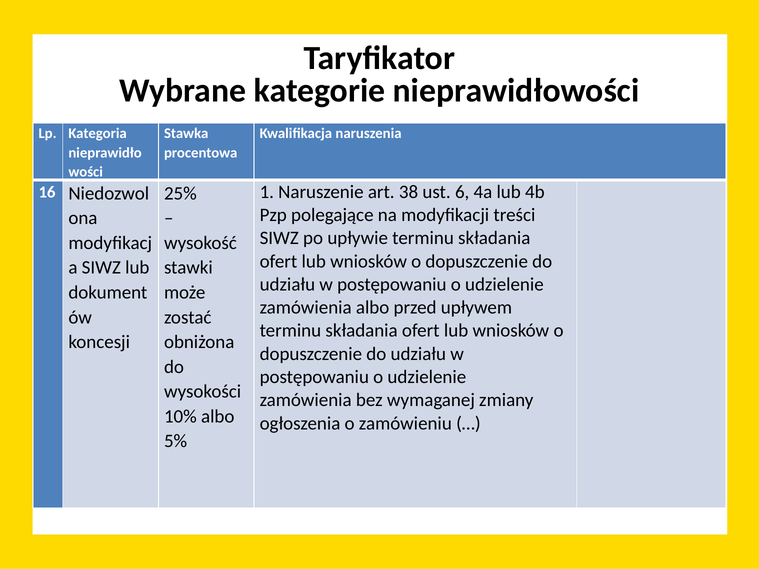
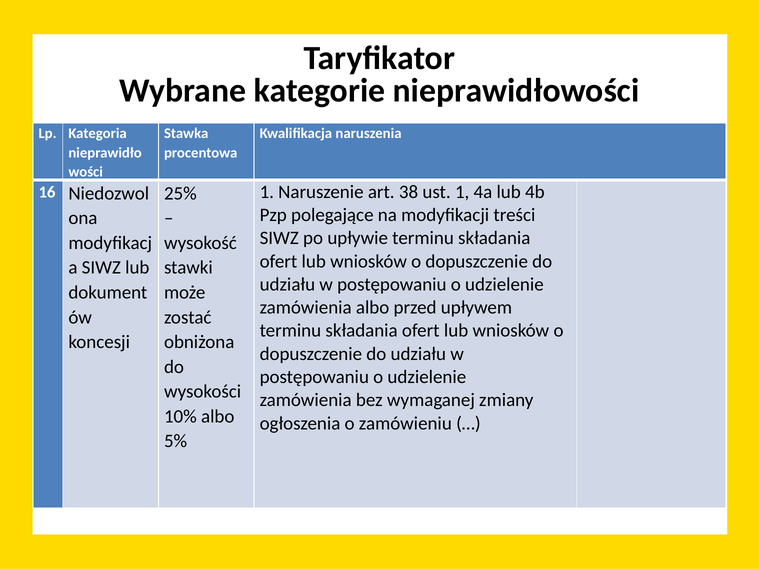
ust 6: 6 -> 1 (462, 192)
